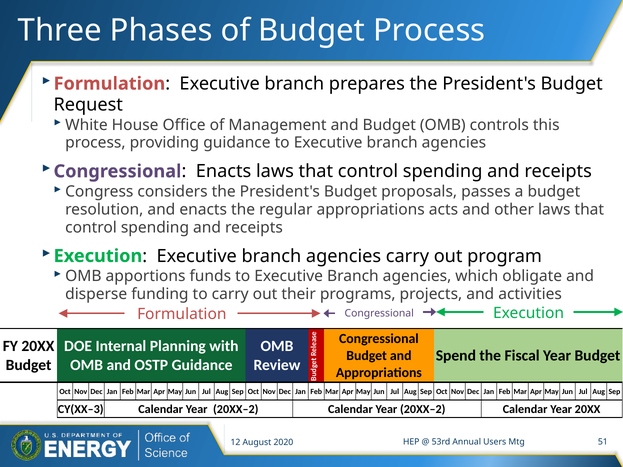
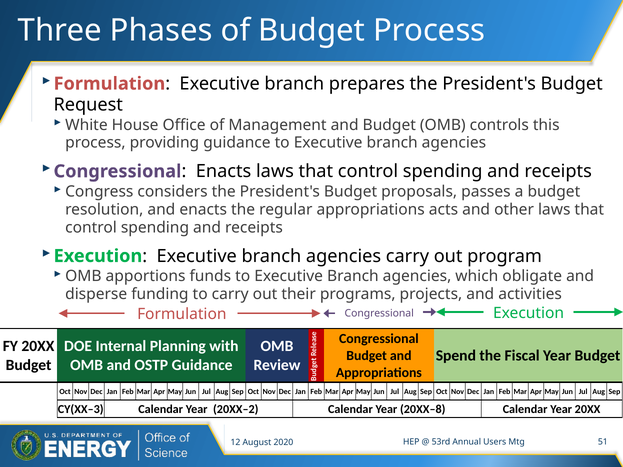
20XX–2 Calendar Year 20XX–2: 20XX–2 -> 20XX–8 (423, 409)
